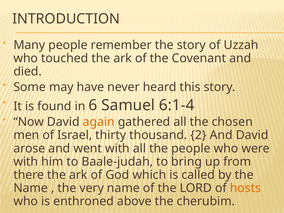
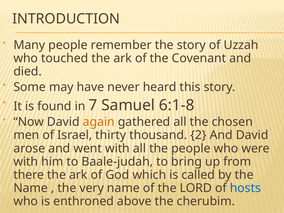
6: 6 -> 7 (93, 105)
6:1-4: 6:1-4 -> 6:1-8 (177, 105)
hosts colour: orange -> blue (245, 188)
